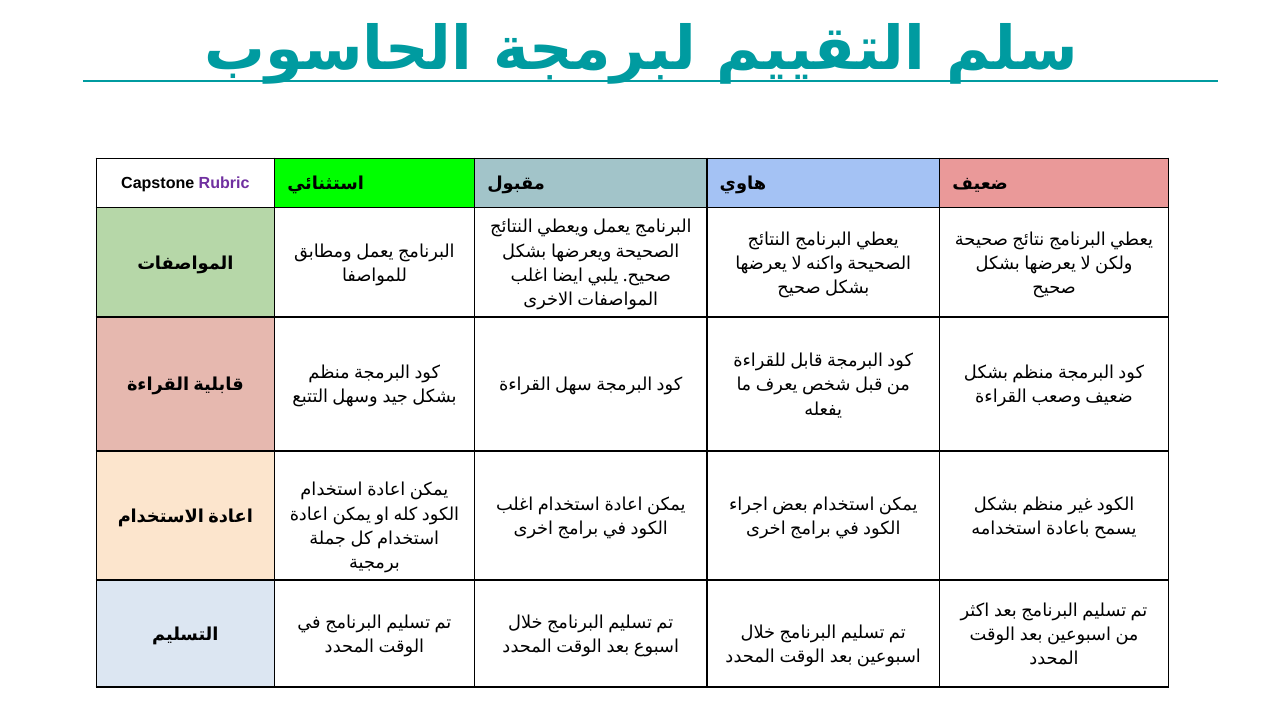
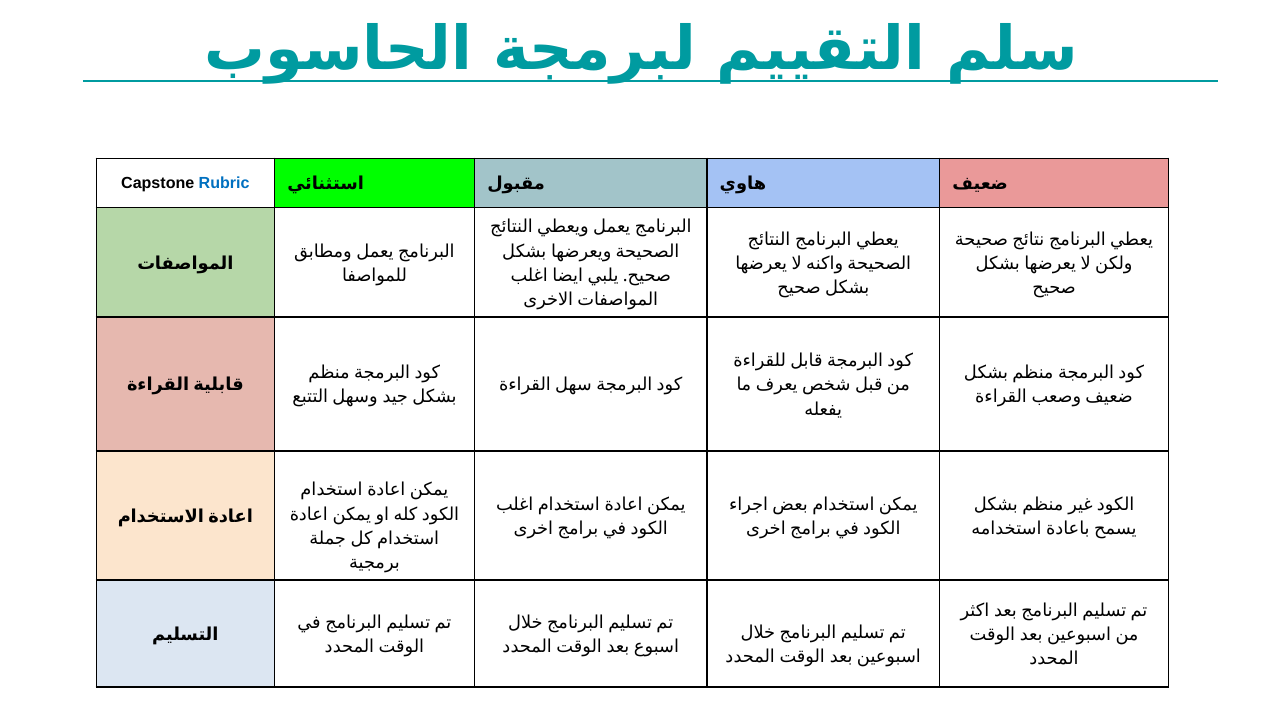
Rubric colour: purple -> blue (224, 183)
